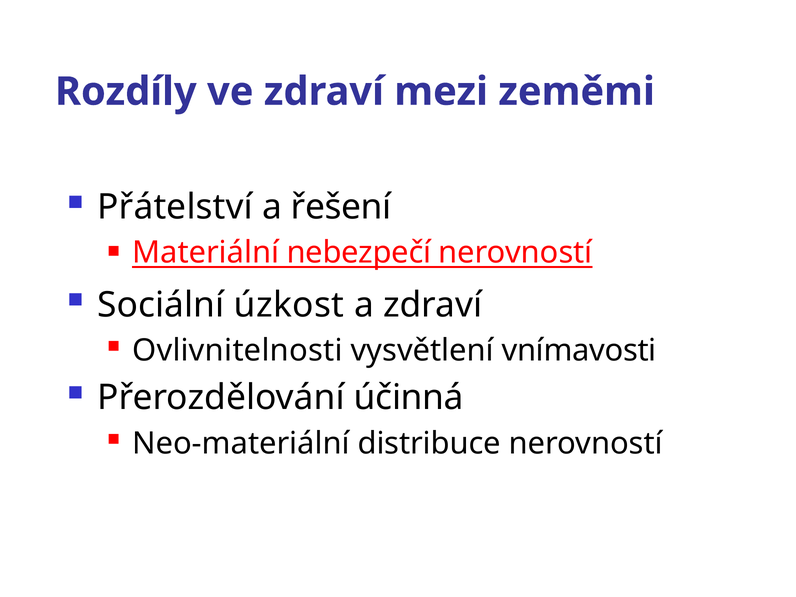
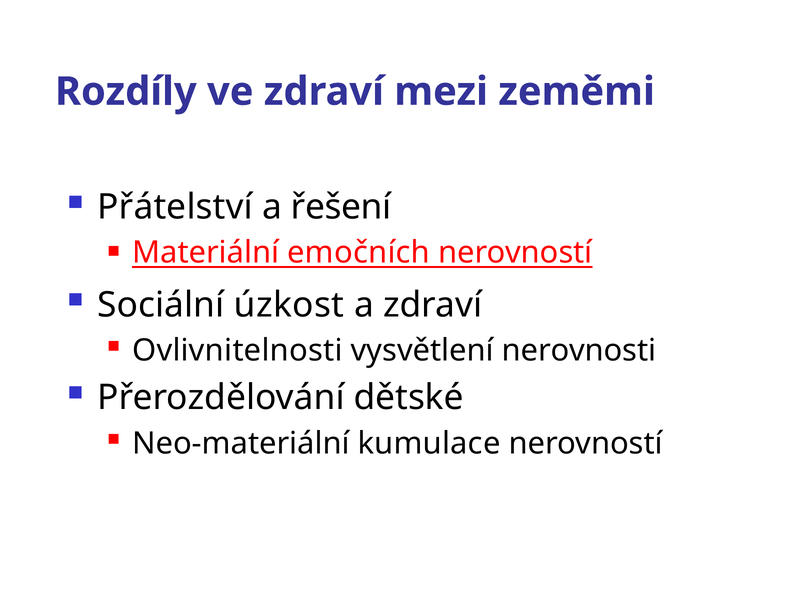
nebezpečí: nebezpečí -> emočních (359, 253)
vnímavosti: vnímavosti -> nerovnosti (579, 351)
účinná: účinná -> dětské (409, 398)
distribuce: distribuce -> kumulace (429, 444)
